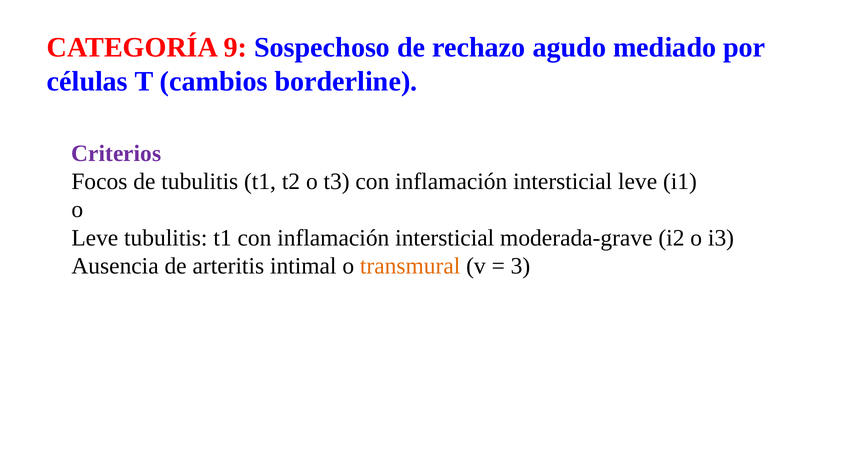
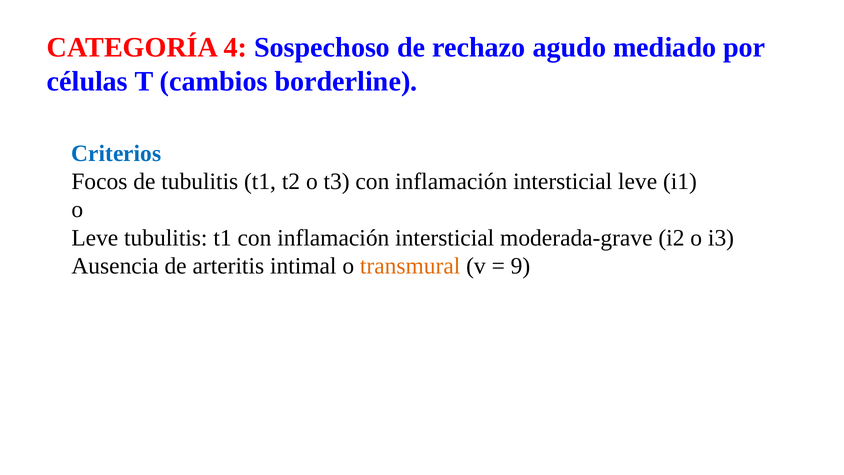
9: 9 -> 4 (235, 48)
Criterios colour: purple -> blue (116, 153)
3: 3 -> 9 (520, 266)
